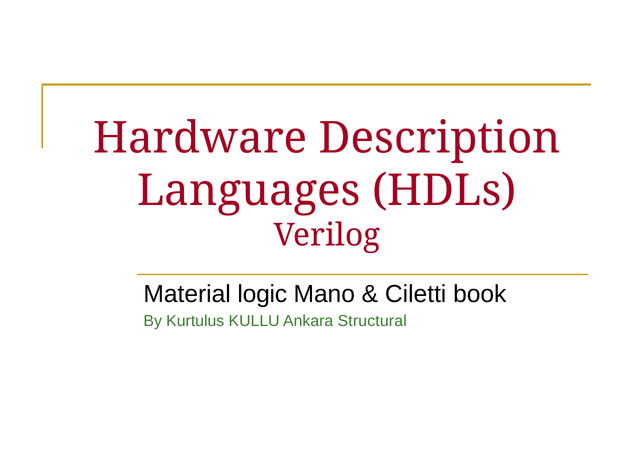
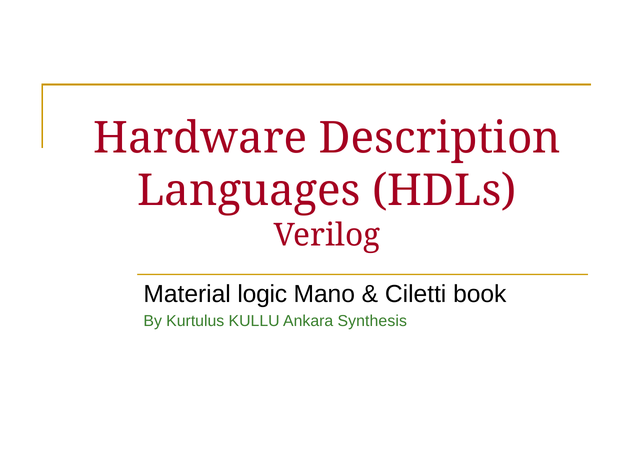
Structural: Structural -> Synthesis (372, 321)
